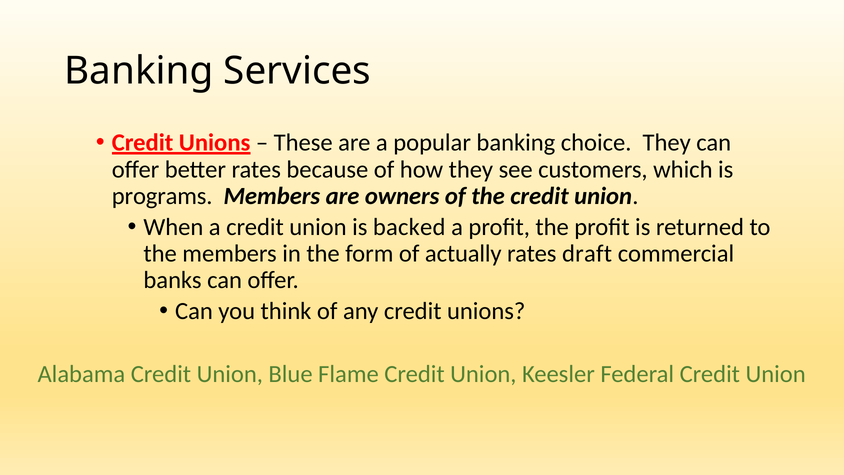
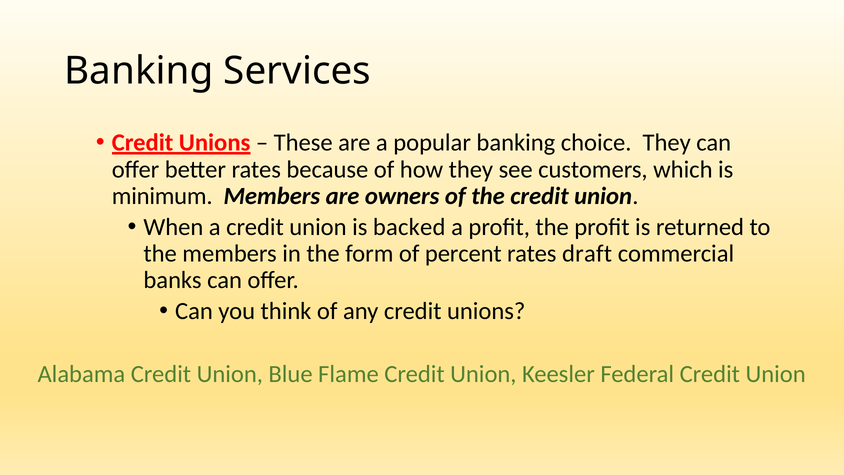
programs: programs -> minimum (162, 196)
actually: actually -> percent (463, 253)
